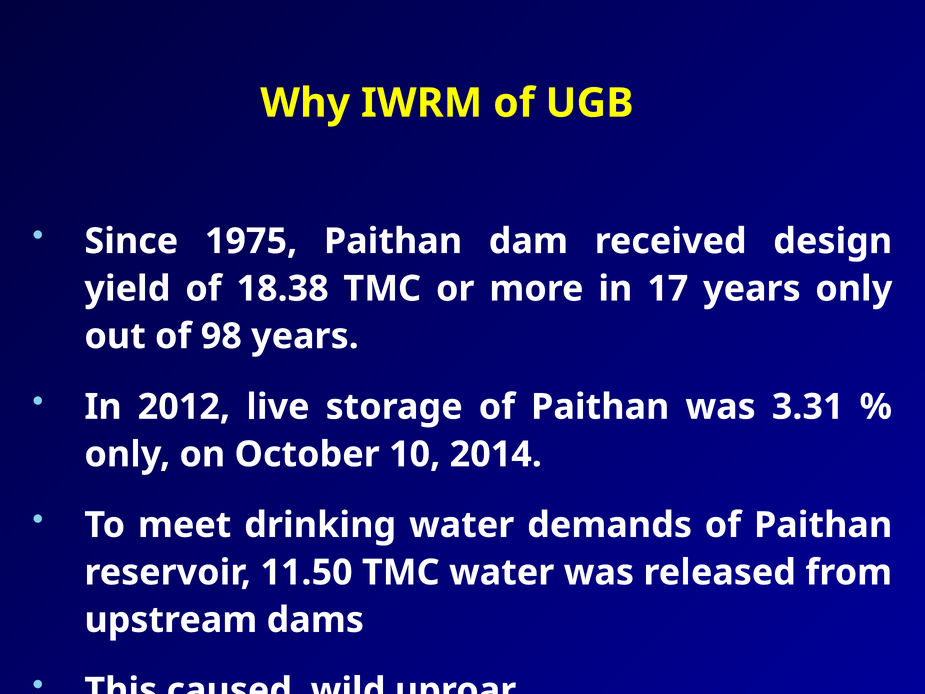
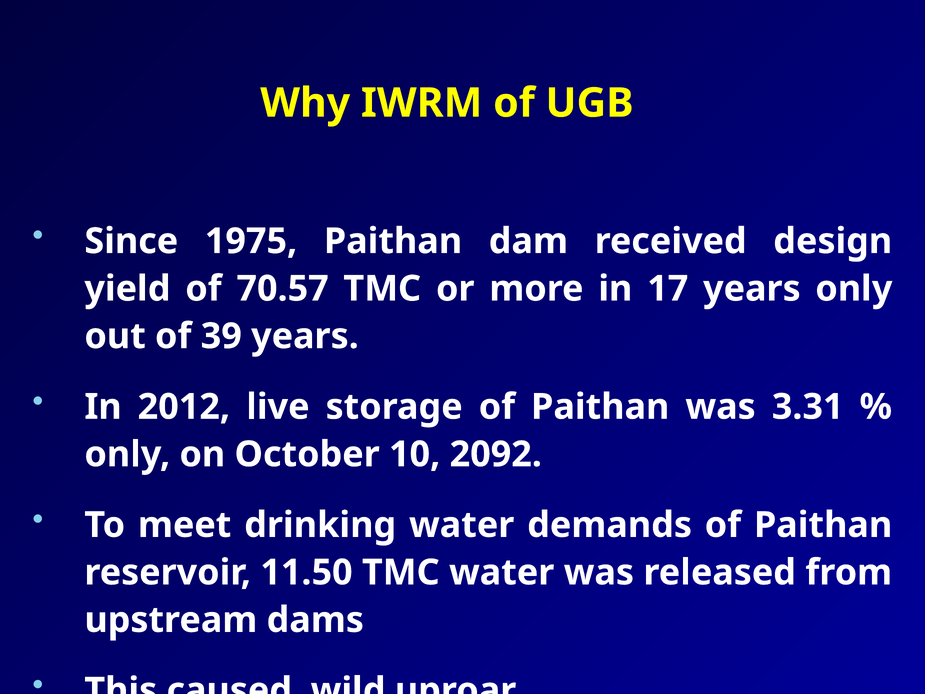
18.38: 18.38 -> 70.57 (283, 289)
98: 98 -> 39 (221, 336)
2014: 2014 -> 2092 (496, 454)
